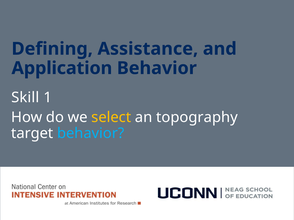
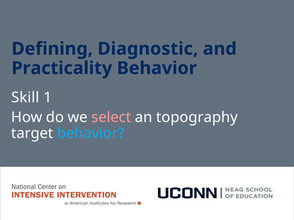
Assistance: Assistance -> Diagnostic (148, 49)
Application: Application -> Practicality (62, 68)
select colour: yellow -> pink (111, 118)
